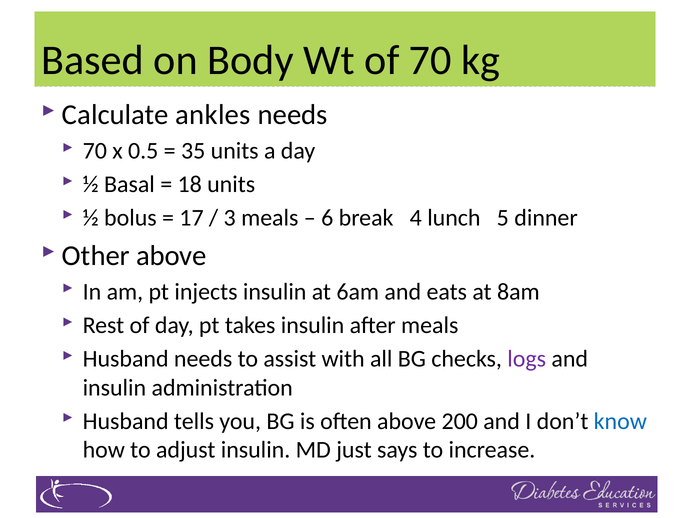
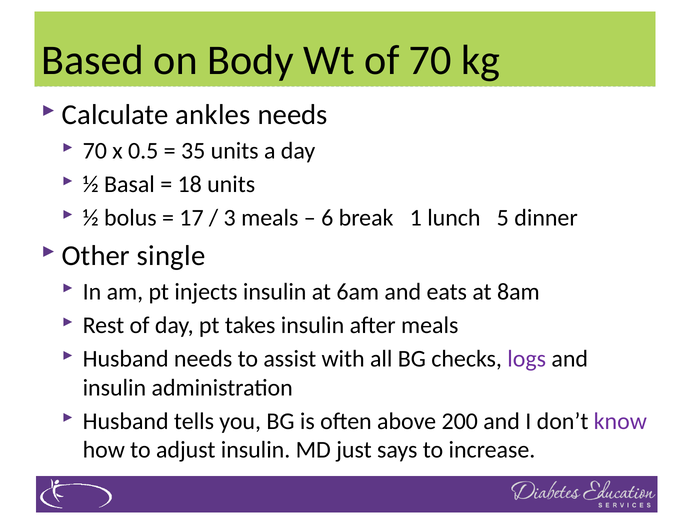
4: 4 -> 1 (416, 218)
Other above: above -> single (171, 255)
know colour: blue -> purple (620, 421)
